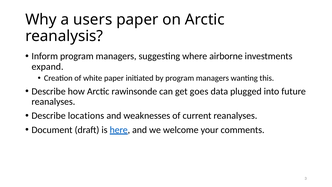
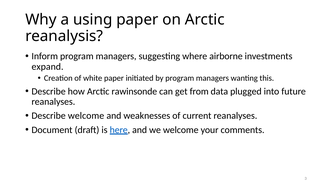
users: users -> using (93, 20)
goes: goes -> from (199, 91)
Describe locations: locations -> welcome (86, 116)
